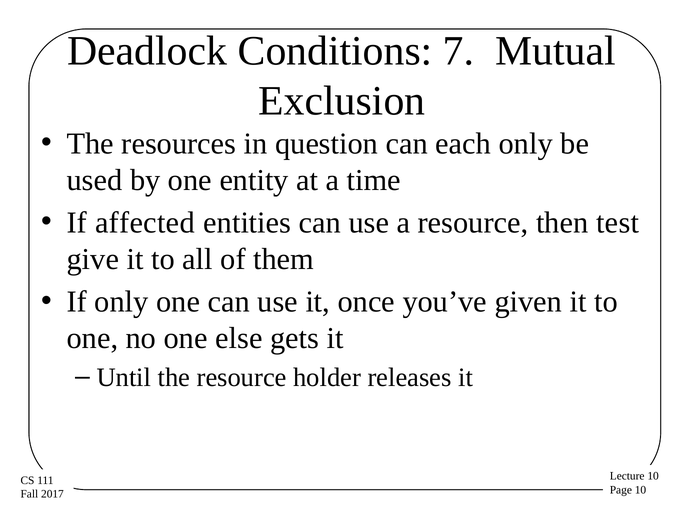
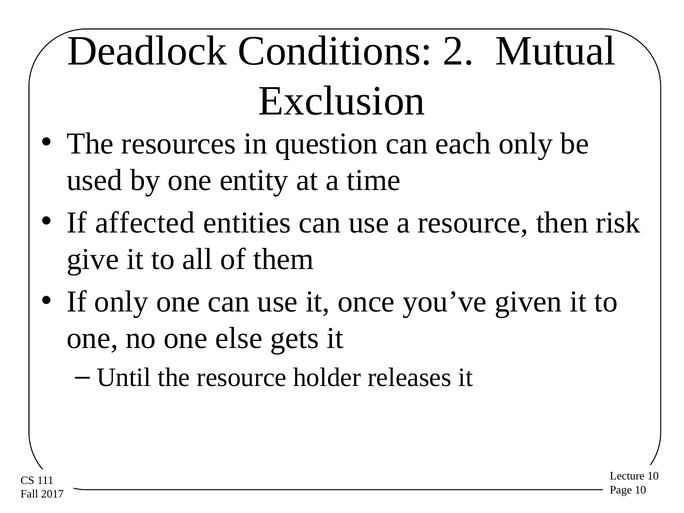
7: 7 -> 2 (459, 51)
test: test -> risk (618, 223)
